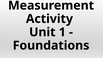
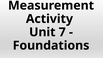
1: 1 -> 7 (62, 32)
